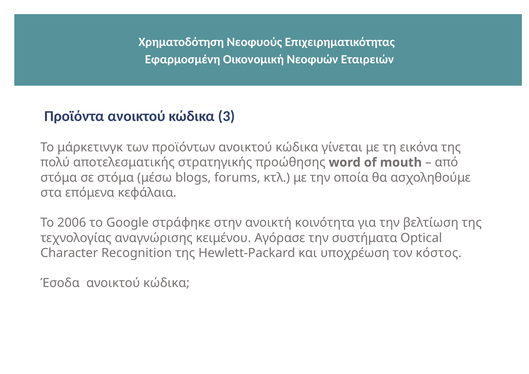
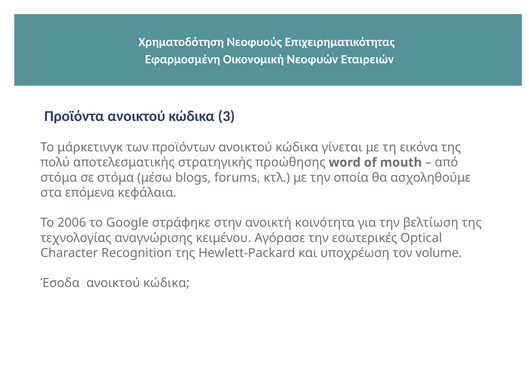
συστήματα: συστήματα -> εσωτερικές (365, 238)
κόστος: κόστος -> volume (439, 253)
